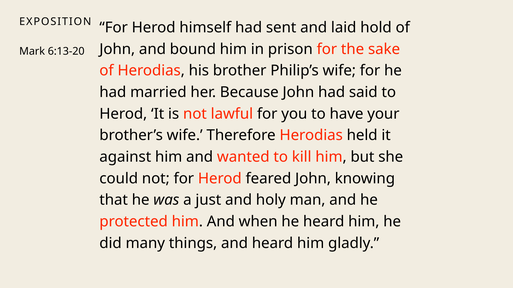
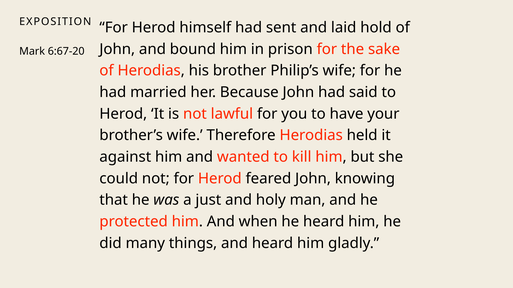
6:13-20: 6:13-20 -> 6:67-20 (66, 51)
